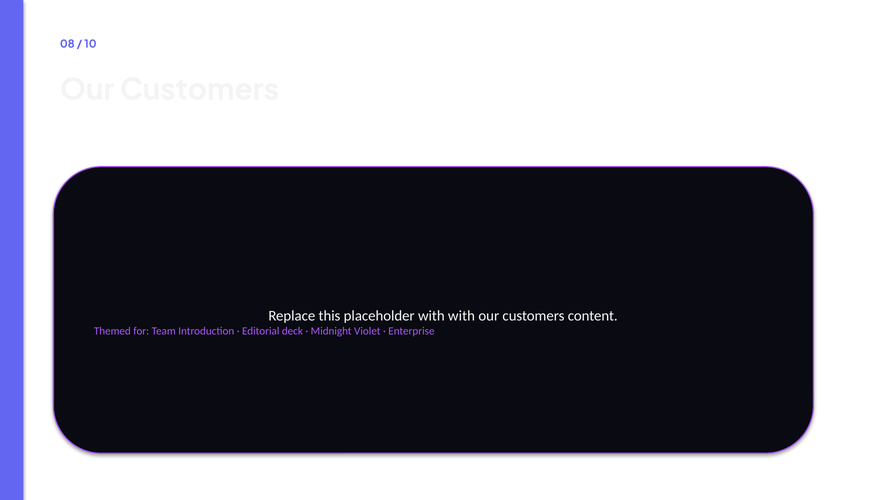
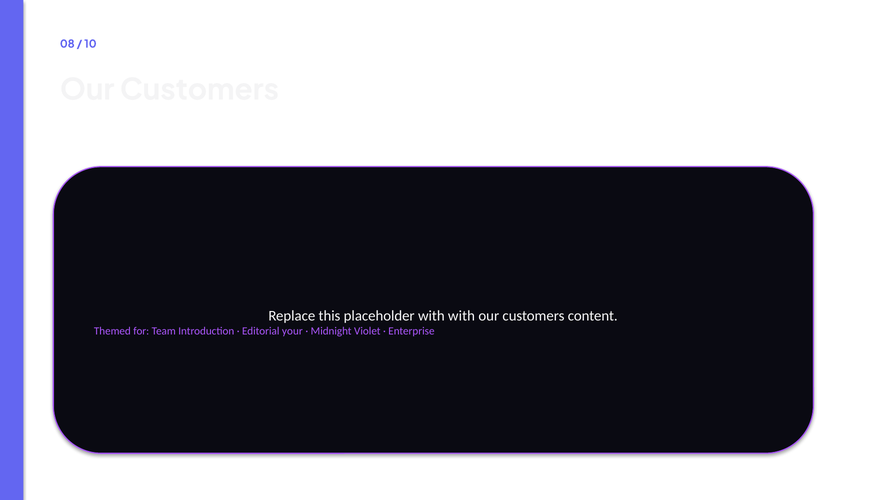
deck: deck -> your (292, 331)
